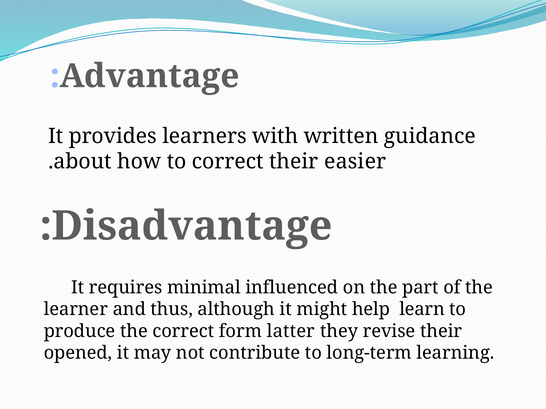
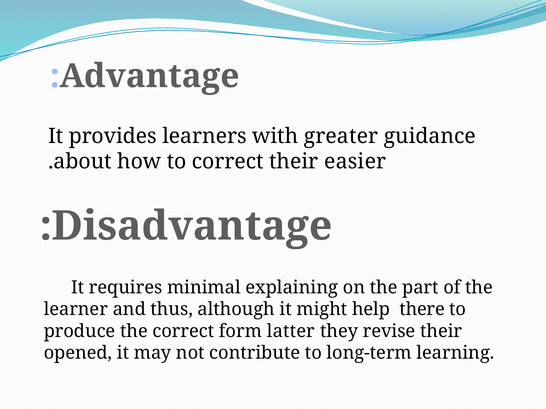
written: written -> greater (341, 136)
influenced: influenced -> explaining (292, 288)
learn: learn -> there (422, 310)
